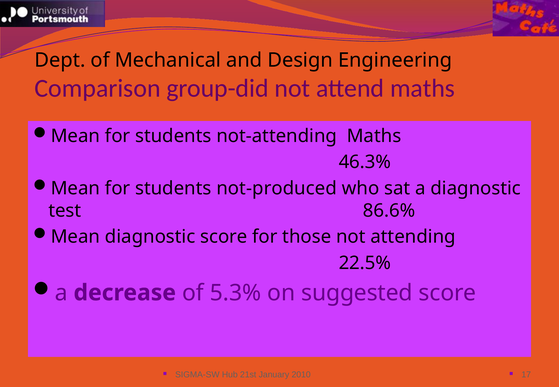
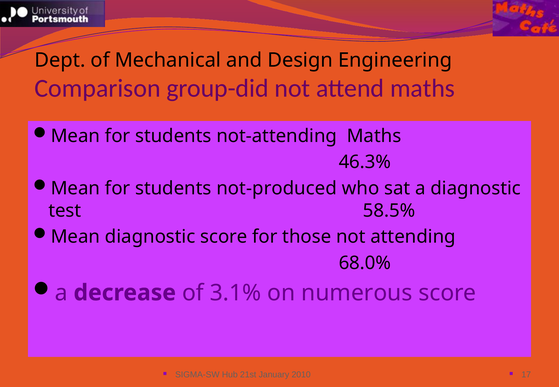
86.6%: 86.6% -> 58.5% (389, 211)
22.5%: 22.5% -> 68.0% (365, 263)
5.3%: 5.3% -> 3.1% (235, 293)
suggested: suggested -> numerous (357, 293)
